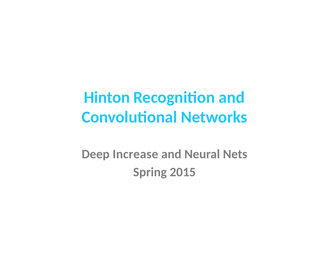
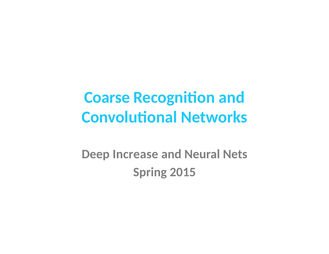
Hinton: Hinton -> Coarse (107, 97)
